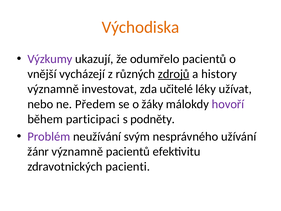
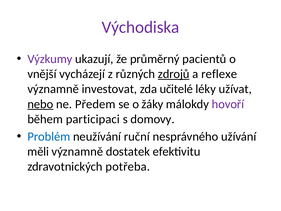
Východiska colour: orange -> purple (140, 27)
odumřelo: odumřelo -> průměrný (155, 59)
history: history -> reflexe (219, 74)
nebo underline: none -> present (40, 104)
podněty: podněty -> domovy (153, 119)
Problém colour: purple -> blue (49, 136)
svým: svým -> ruční (137, 136)
žánr: žánr -> měli (38, 151)
významně pacientů: pacientů -> dostatek (128, 151)
pacienti: pacienti -> potřeba (128, 166)
